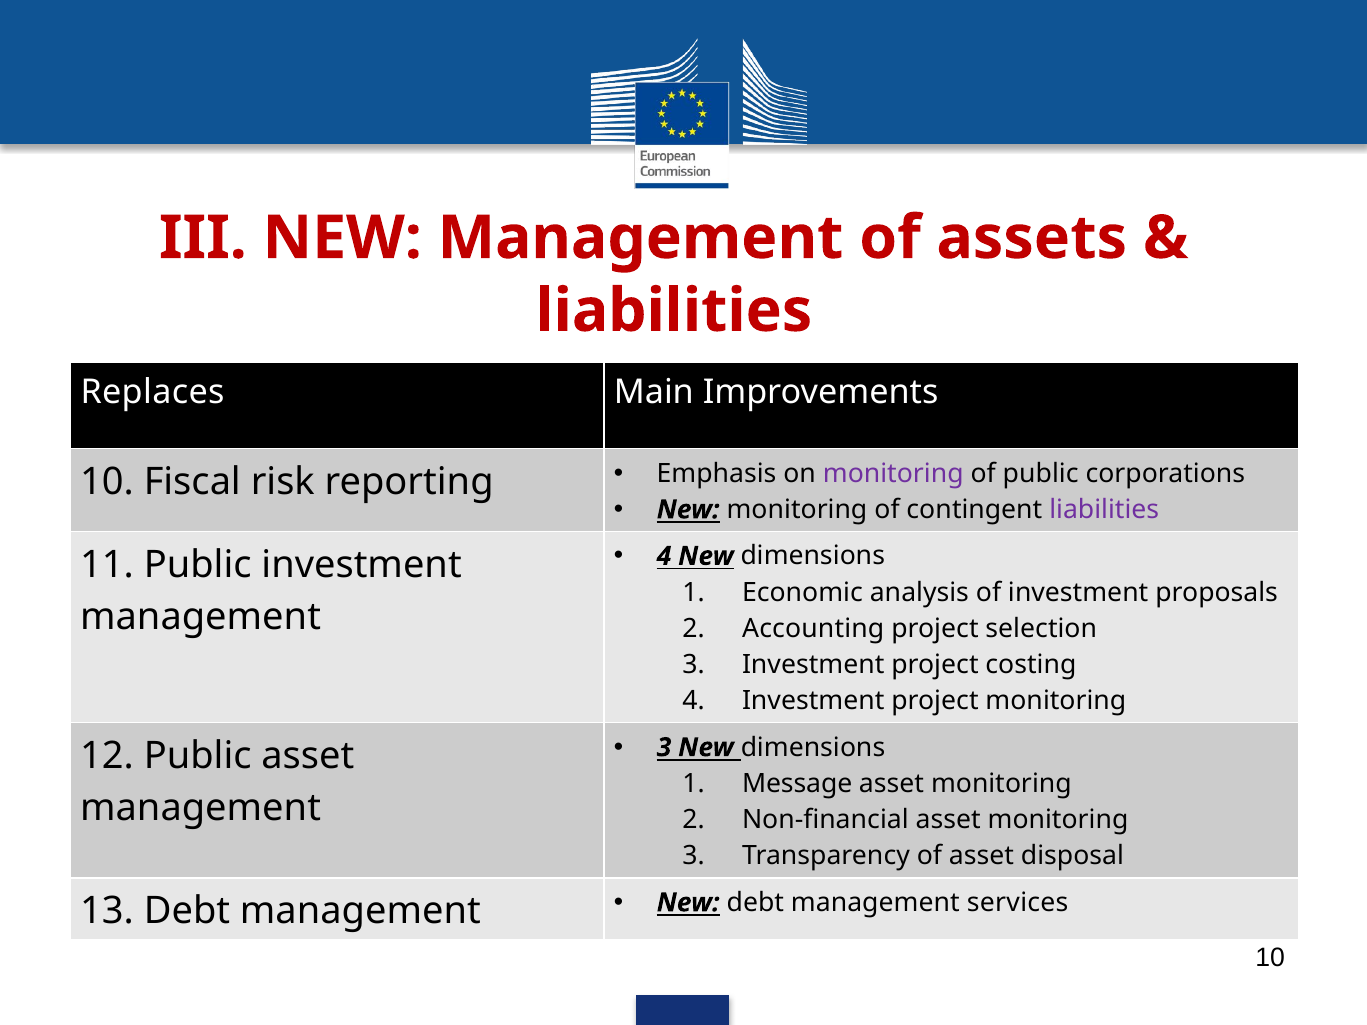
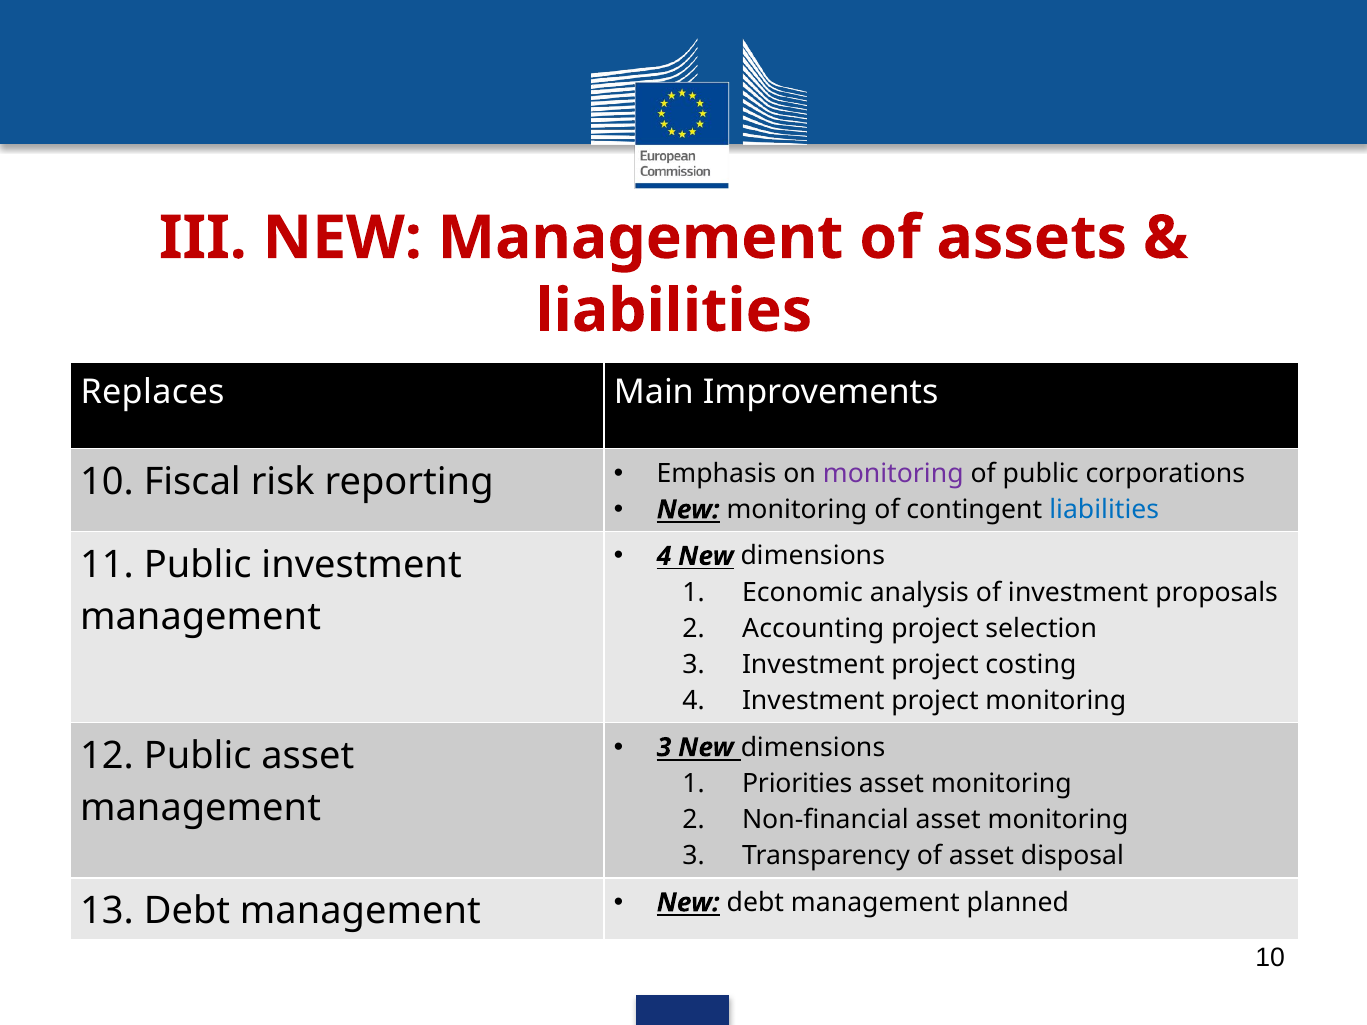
liabilities colour: purple -> blue (1104, 510)
Message: Message -> Priorities (797, 784)
services: services -> planned (1018, 903)
